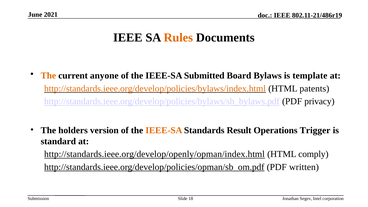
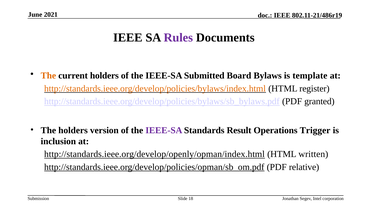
Rules colour: orange -> purple (178, 38)
current anyone: anyone -> holders (104, 76)
patents: patents -> register (314, 89)
privacy: privacy -> granted (319, 101)
IEEE-SA colour: orange -> purple (164, 130)
standard: standard -> inclusion (58, 141)
comply: comply -> written (313, 154)
written: written -> relative (304, 167)
